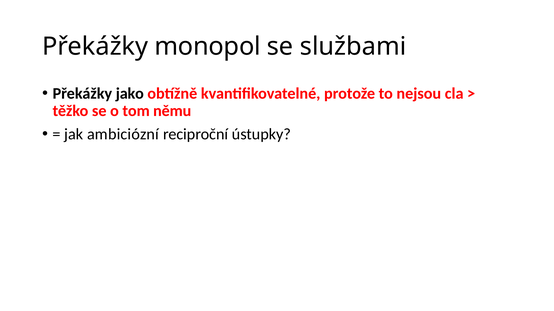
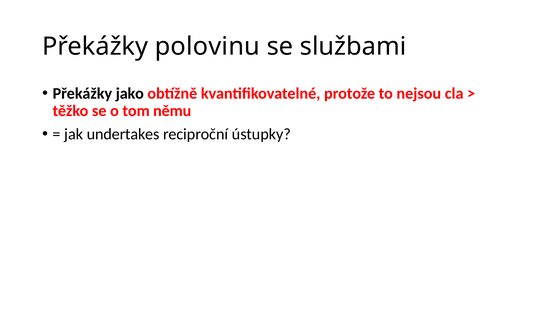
monopol: monopol -> polovinu (207, 47)
ambiciózní: ambiciózní -> undertakes (123, 134)
